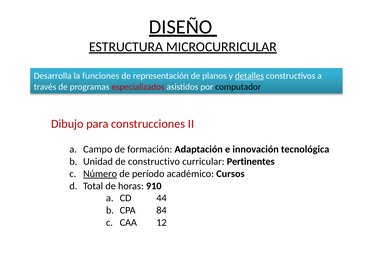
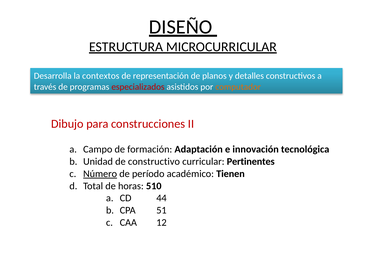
funciones: funciones -> contextos (101, 76)
detalles underline: present -> none (249, 76)
computador colour: black -> orange (238, 87)
Cursos: Cursos -> Tienen (230, 174)
910: 910 -> 510 (154, 186)
84: 84 -> 51 (162, 211)
